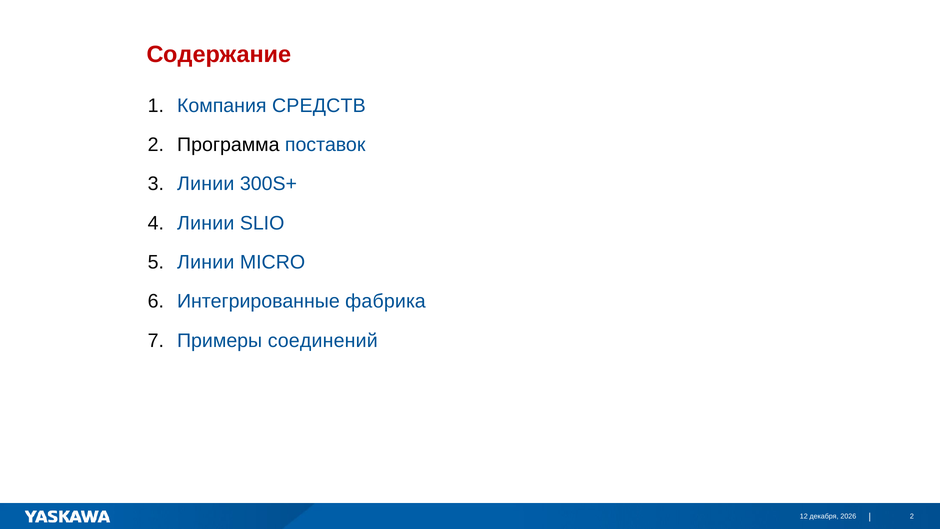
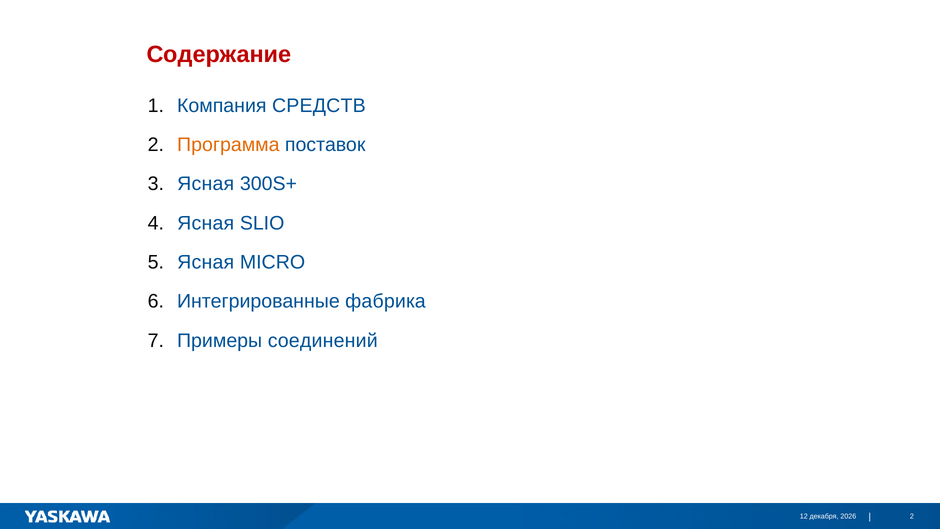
Программа colour: black -> orange (228, 145)
Линии: Линии -> Ясная (206, 184)
Линии: Линии -> Ясная (206, 223)
Линии: Линии -> Ясная (206, 262)
